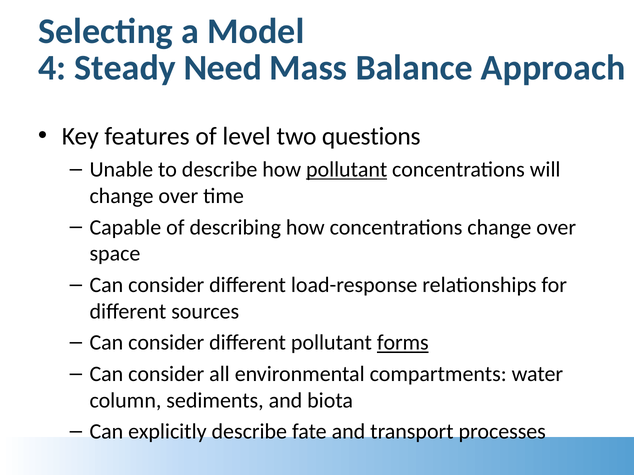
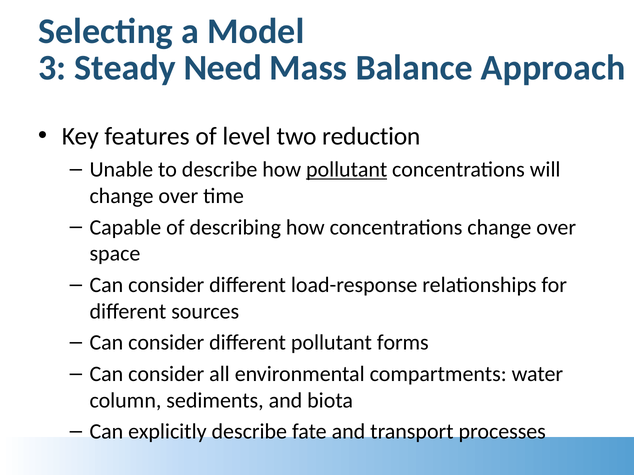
4: 4 -> 3 (52, 68)
questions: questions -> reduction (371, 137)
forms underline: present -> none (403, 343)
